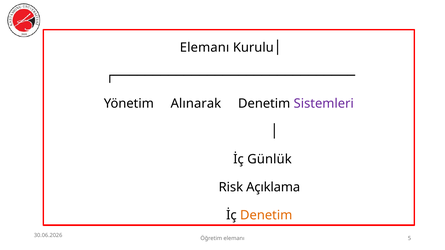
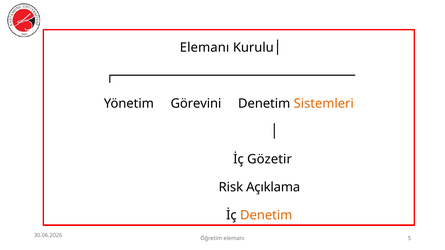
Alınarak: Alınarak -> Görevini (196, 104)
Sistemleri colour: purple -> orange (324, 104)
Günlük: Günlük -> Gözetir (270, 159)
